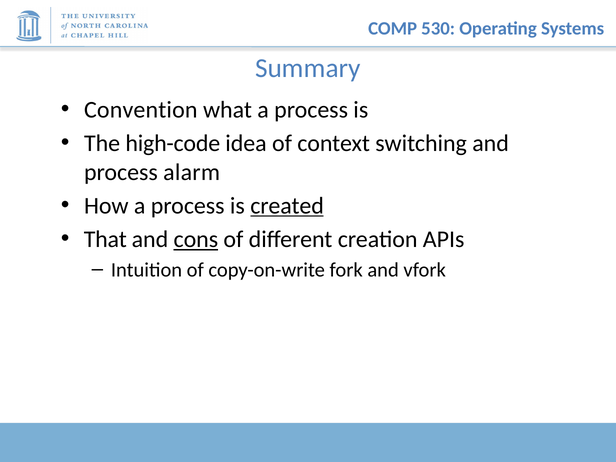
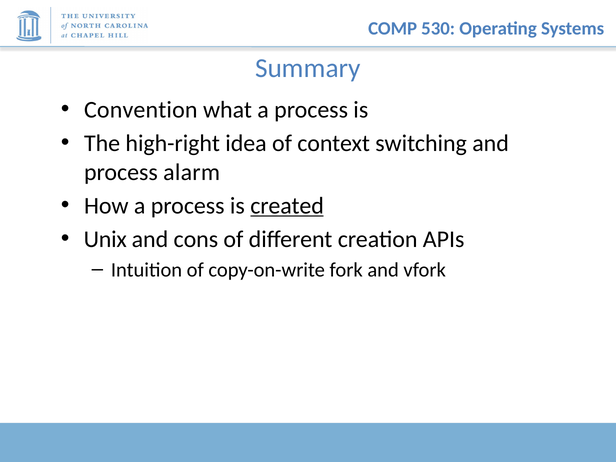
high-code: high-code -> high-right (173, 143)
That: That -> Unix (105, 239)
cons underline: present -> none (196, 239)
